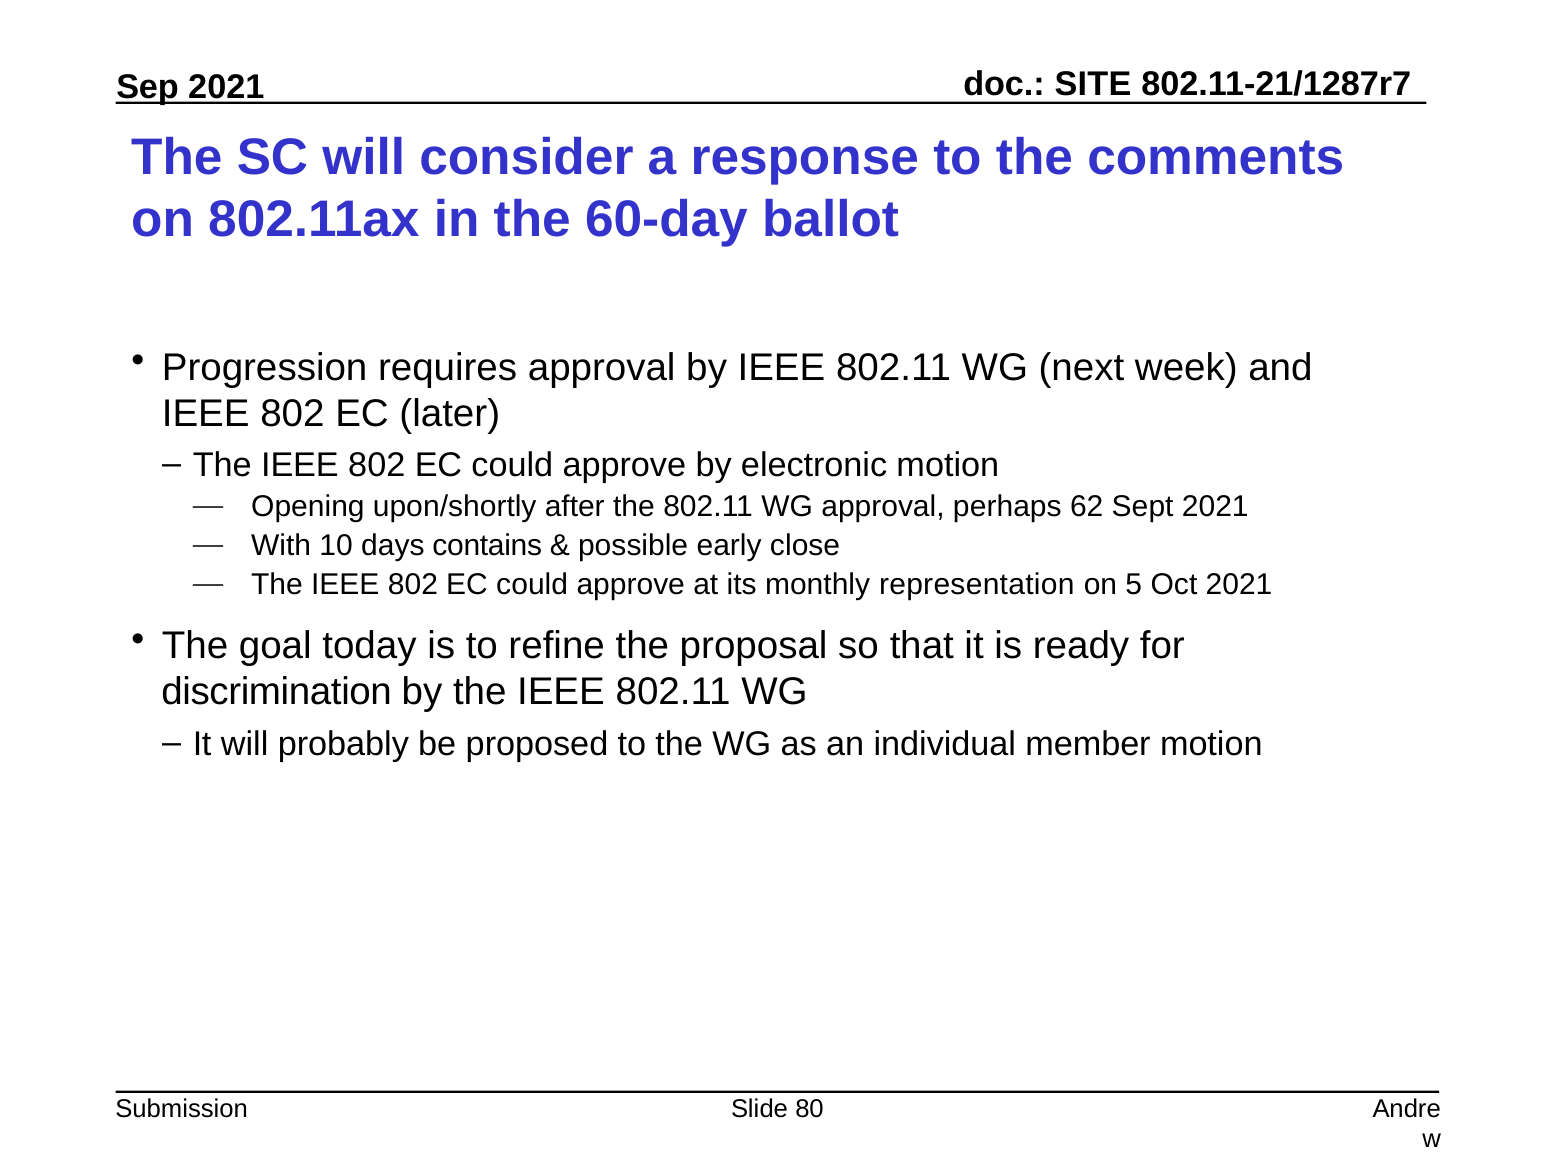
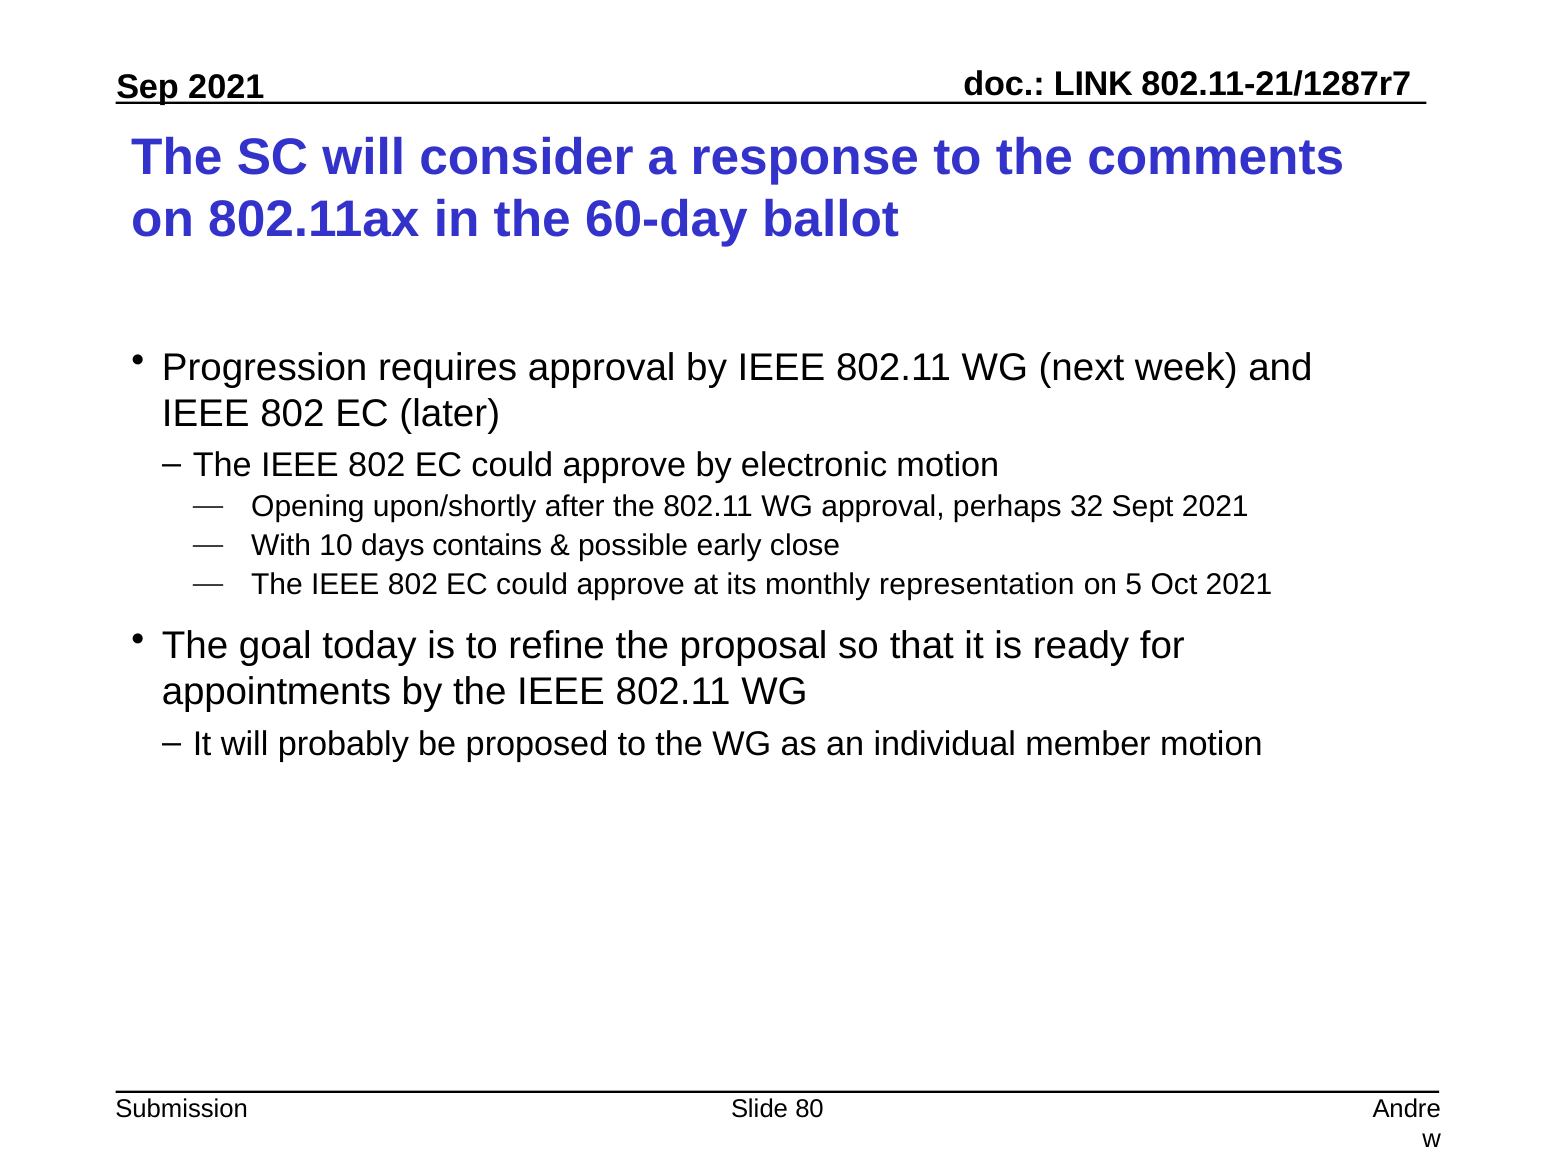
SITE: SITE -> LINK (1093, 85)
62: 62 -> 32 (1087, 507)
discrimination: discrimination -> appointments (277, 692)
